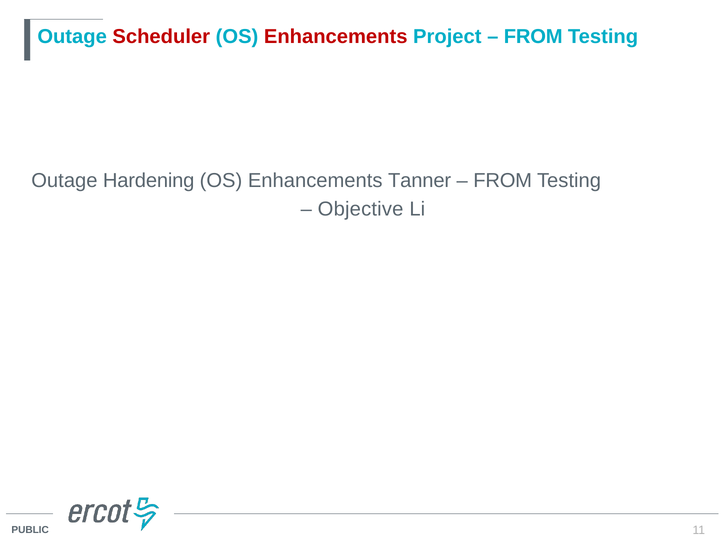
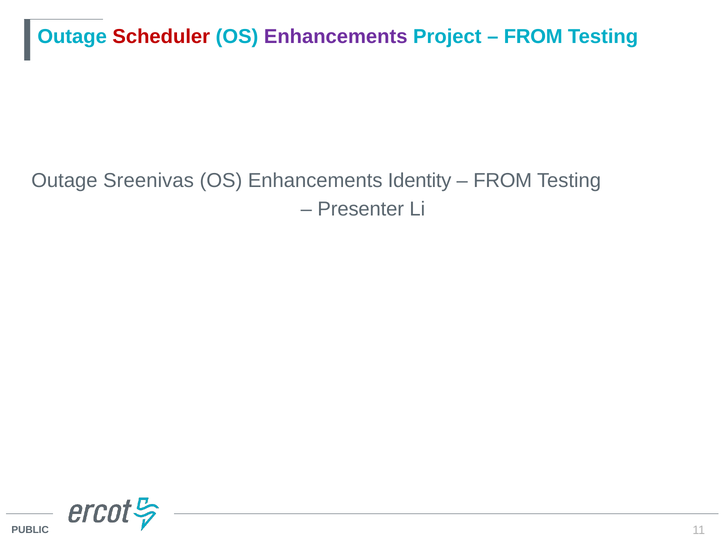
Enhancements colour: red -> purple (336, 36)
Hardening: Hardening -> Sreenivas (149, 181)
Tanner: Tanner -> Identity (420, 181)
Objective: Objective -> Presenter (361, 209)
